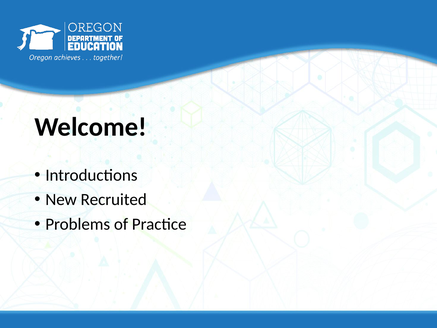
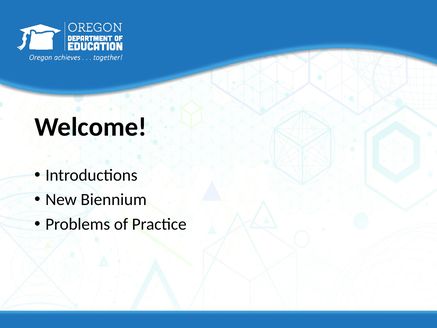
Recruited: Recruited -> Biennium (114, 199)
